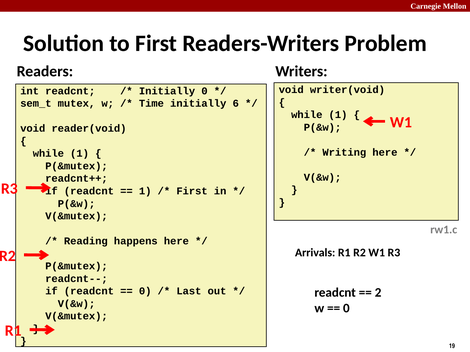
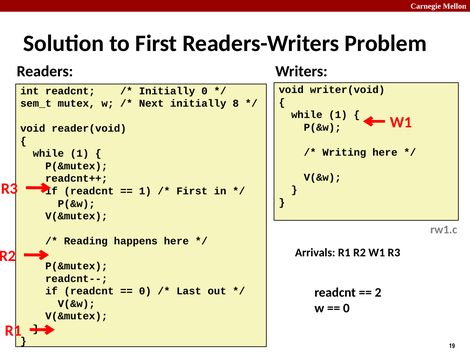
Time: Time -> Next (151, 104)
6: 6 -> 8 (236, 104)
